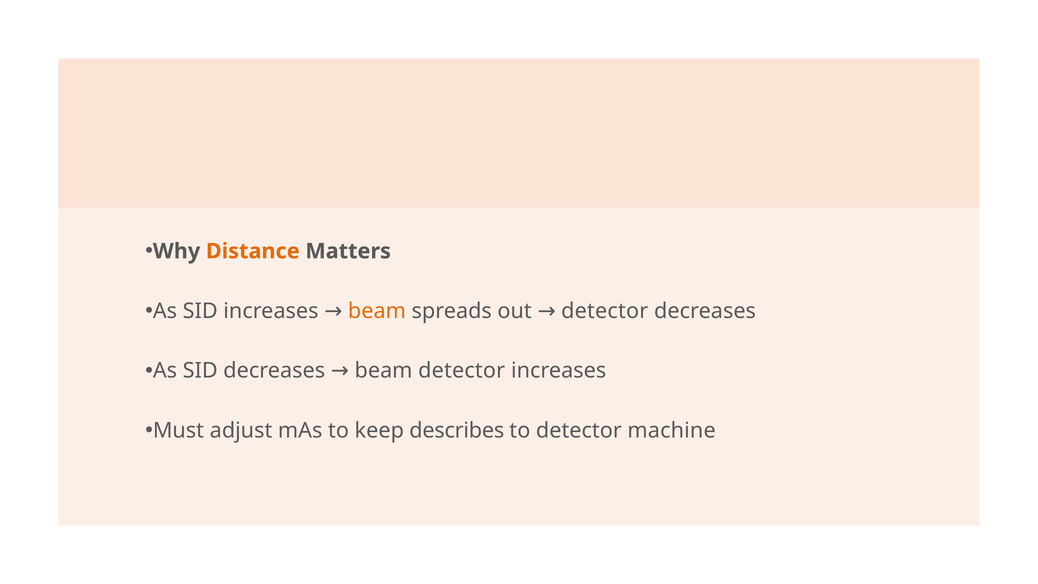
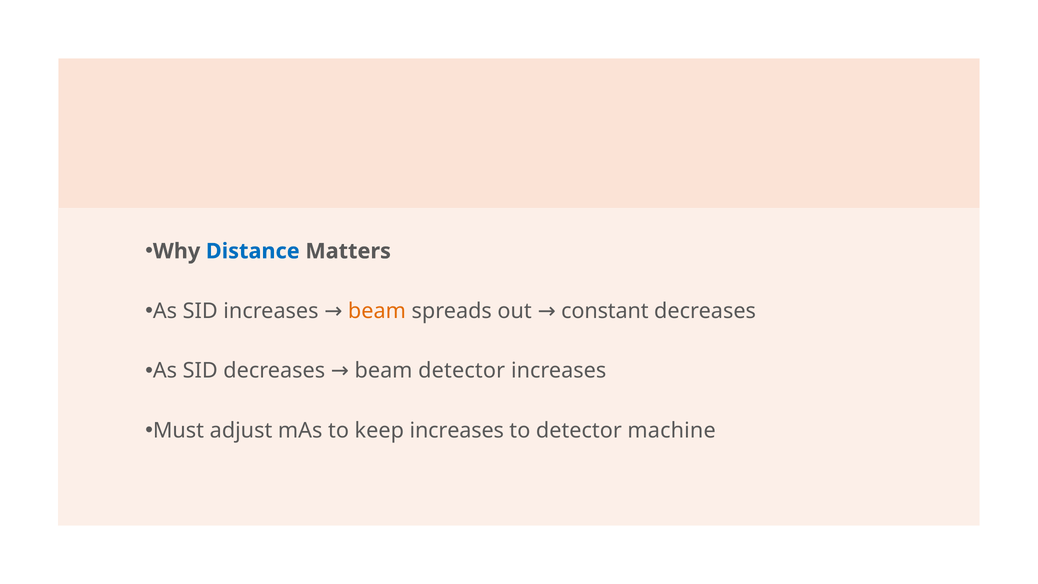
Distance colour: orange -> blue (253, 251)
out detector: detector -> constant (605, 311)
keep describes: describes -> increases (457, 430)
